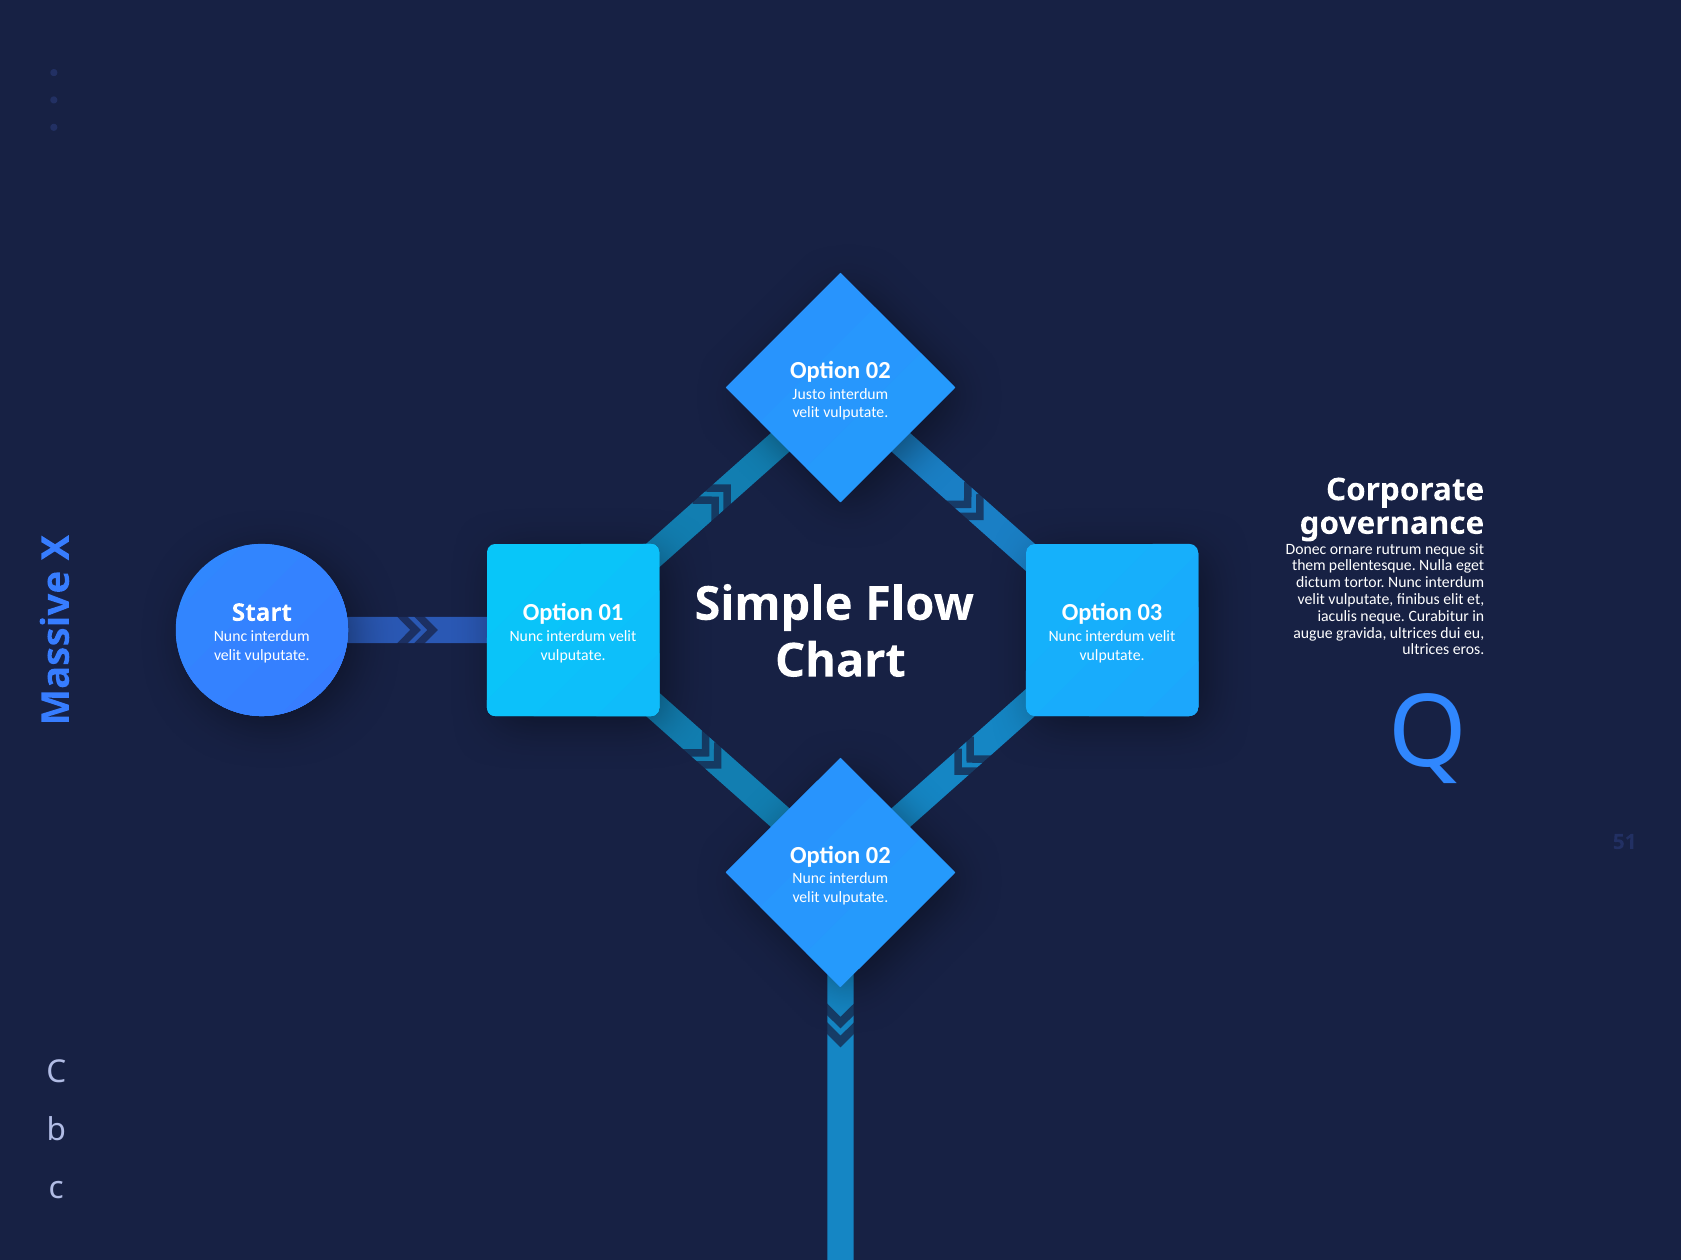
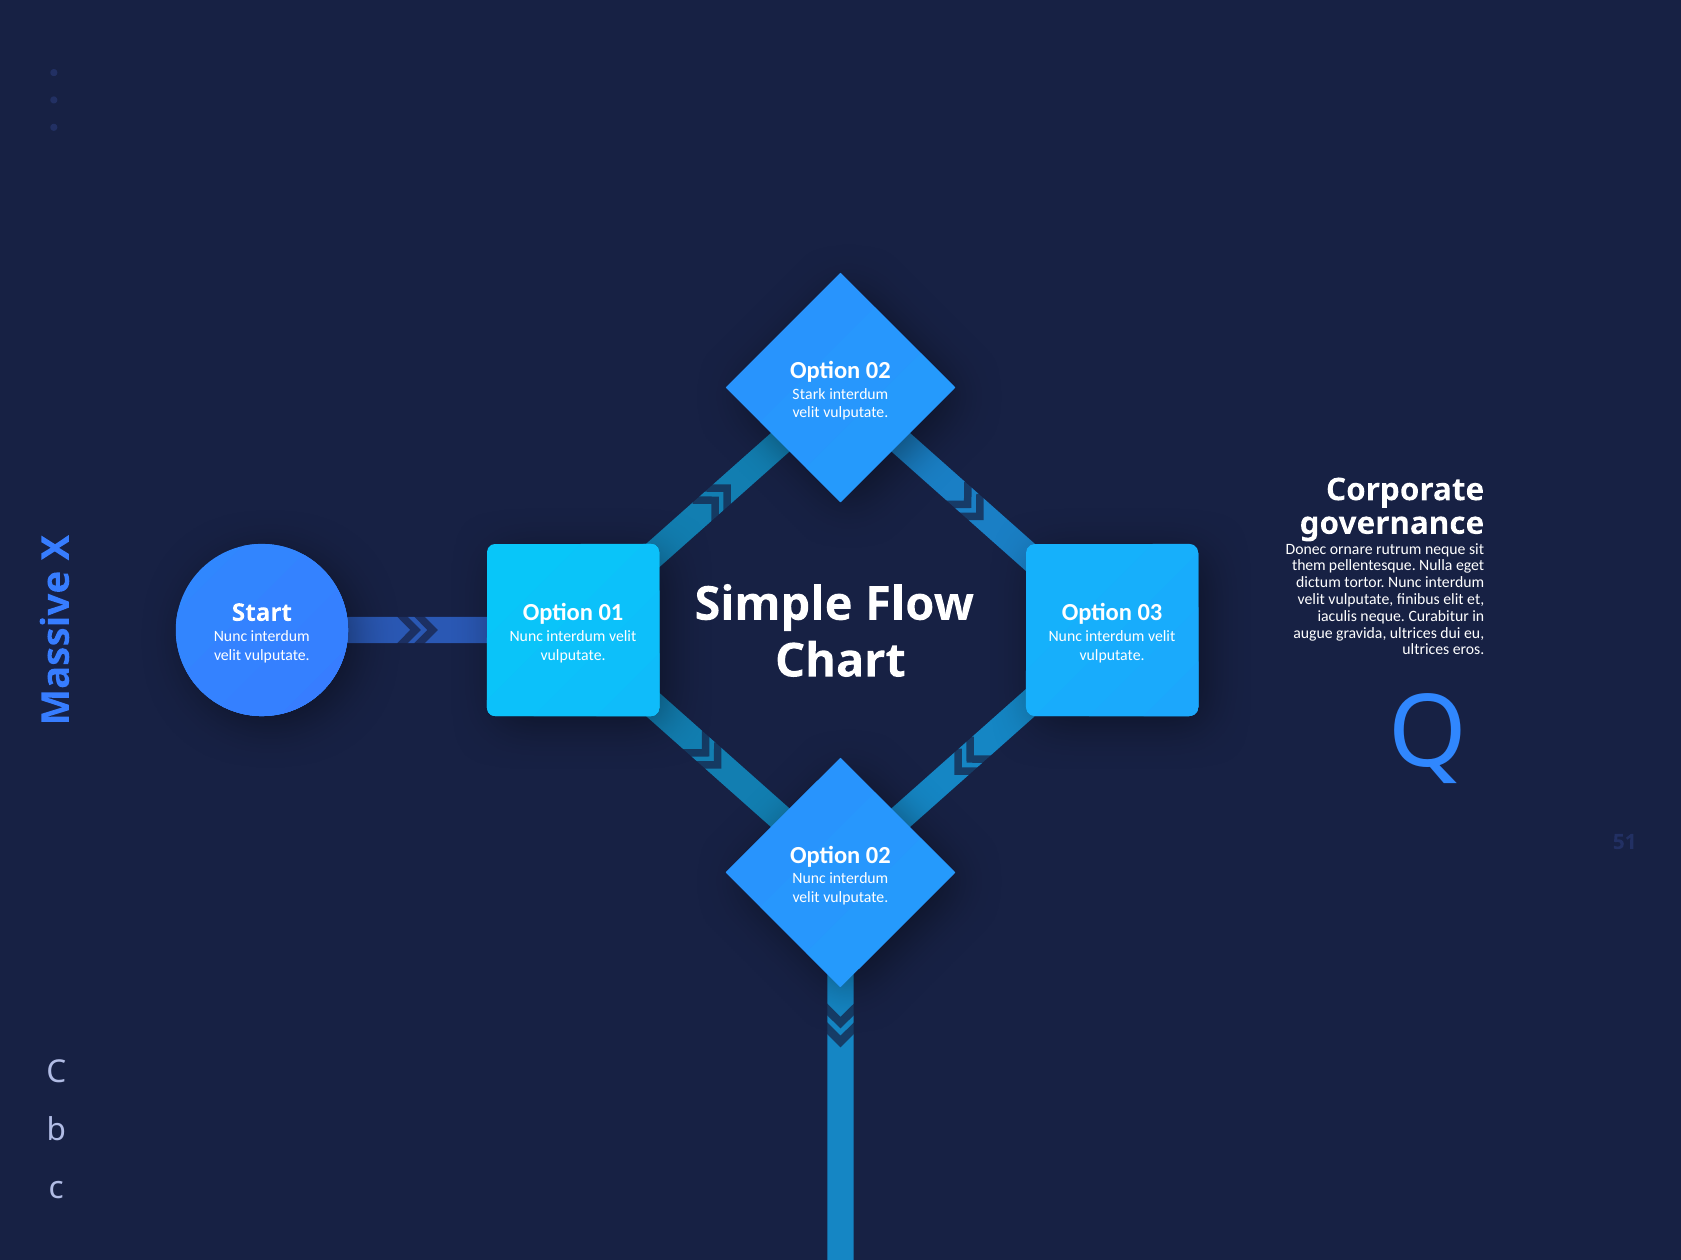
Justo: Justo -> Stark (809, 394)
